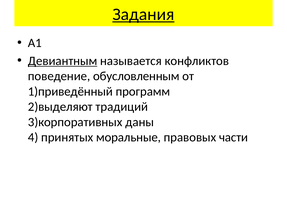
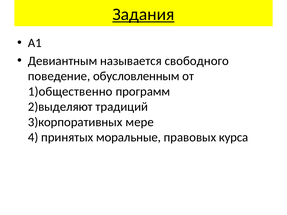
Девиантным underline: present -> none (63, 61)
конфликтов: конфликтов -> свободного (197, 61)
1)приведённый: 1)приведённый -> 1)общественно (70, 92)
даны: даны -> мере (140, 122)
части: части -> курса (234, 138)
